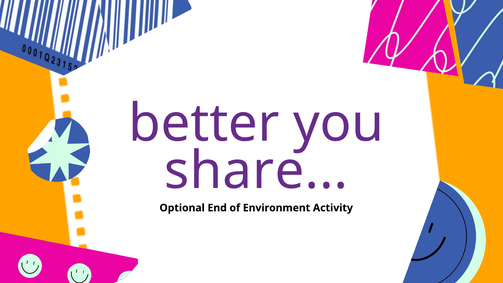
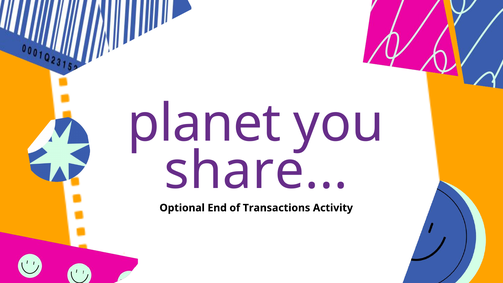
better: better -> planet (204, 124)
Environment: Environment -> Transactions (276, 208)
